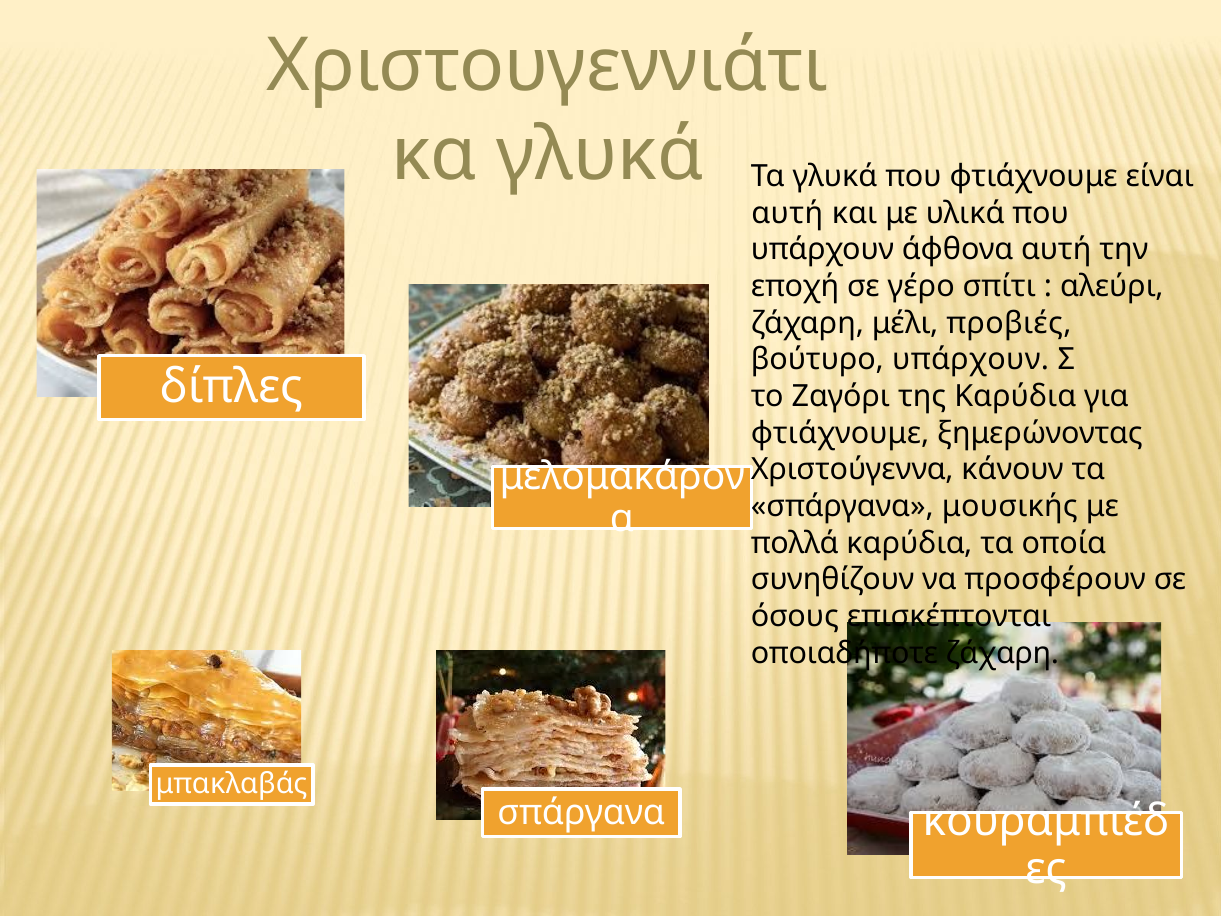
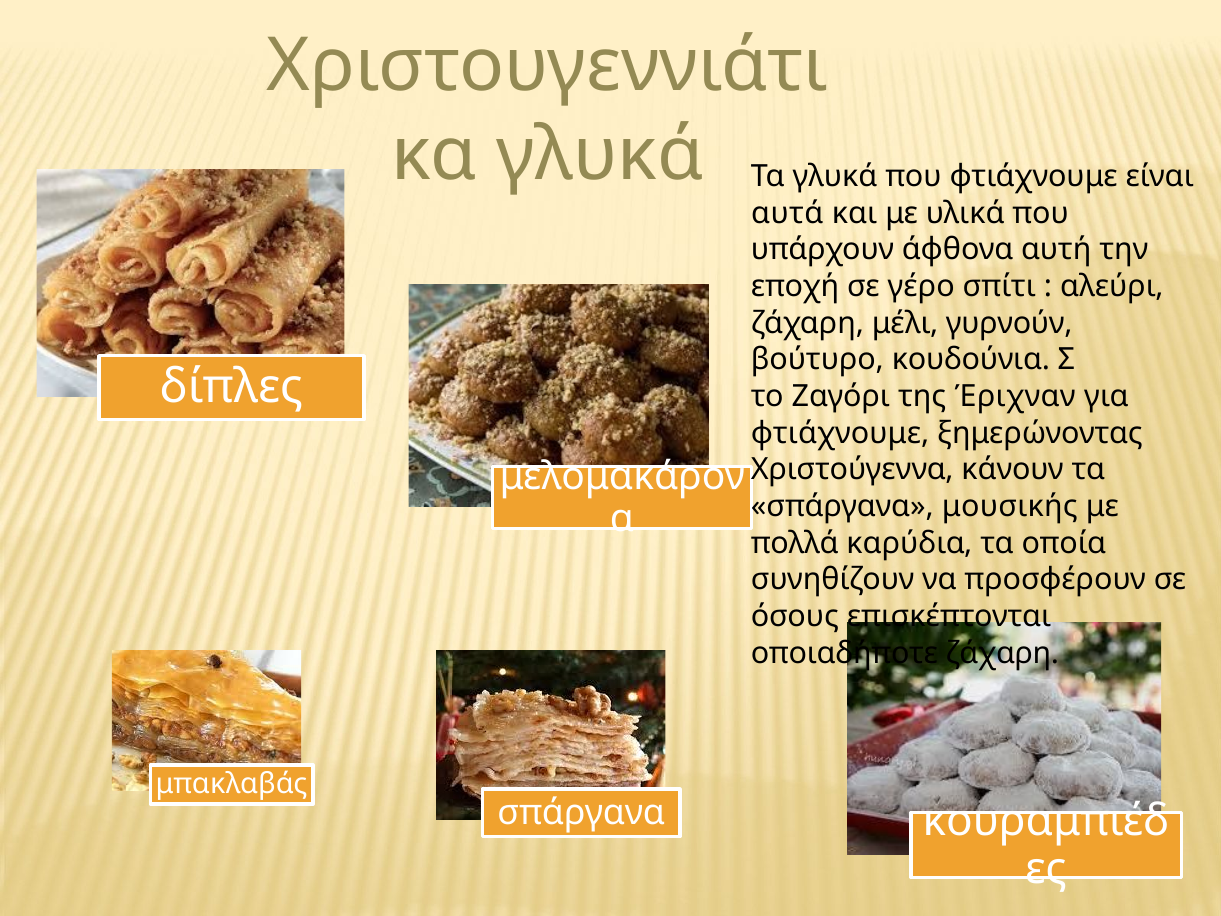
αυτή: αυτή -> αυτά (787, 213)
προβιές: προβιές -> γυρνούν (1009, 323)
βούτυρο υπάρχουν: υπάρχουν -> κουδούνια (971, 360)
της Καρύδια: Καρύδια -> Έριχναν (1015, 396)
